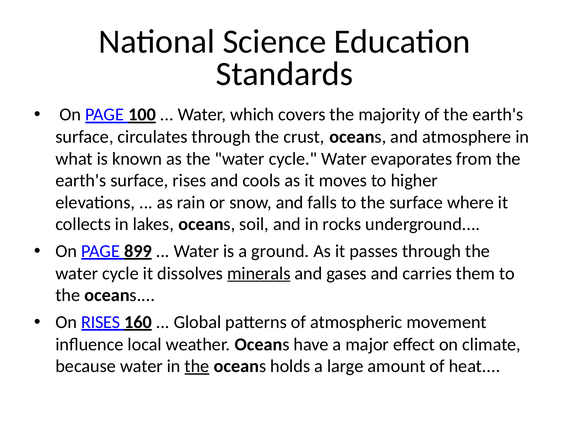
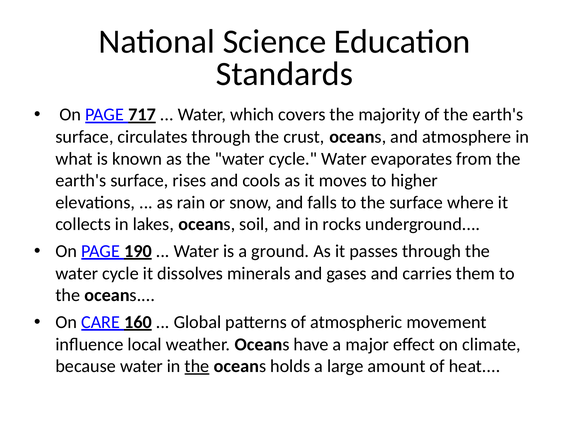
100: 100 -> 717 (142, 115)
899: 899 -> 190 (138, 251)
minerals underline: present -> none (259, 273)
On RISES: RISES -> CARE (101, 322)
